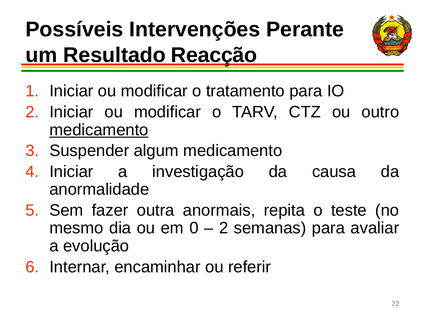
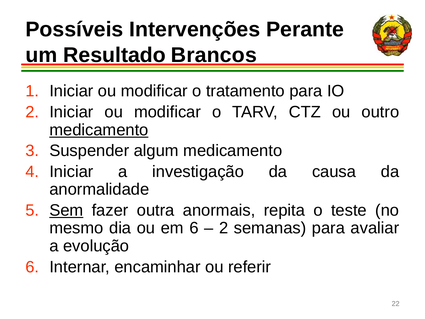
Reacção: Reacção -> Brancos (214, 55)
Sem underline: none -> present (66, 210)
em 0: 0 -> 6 (194, 228)
